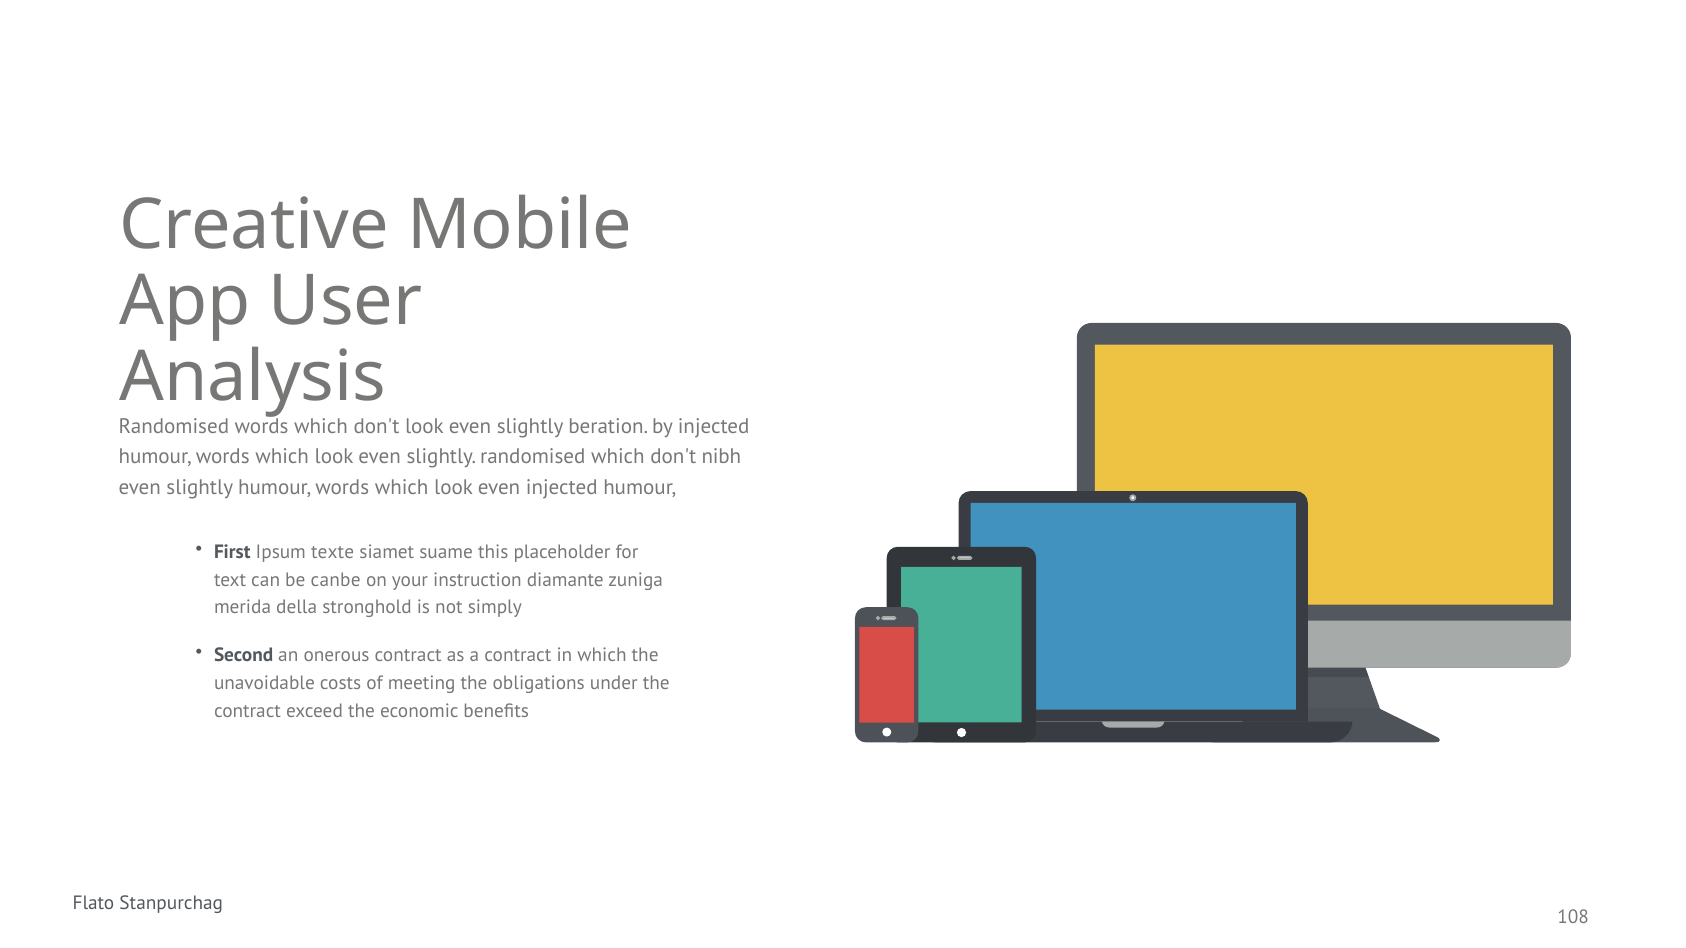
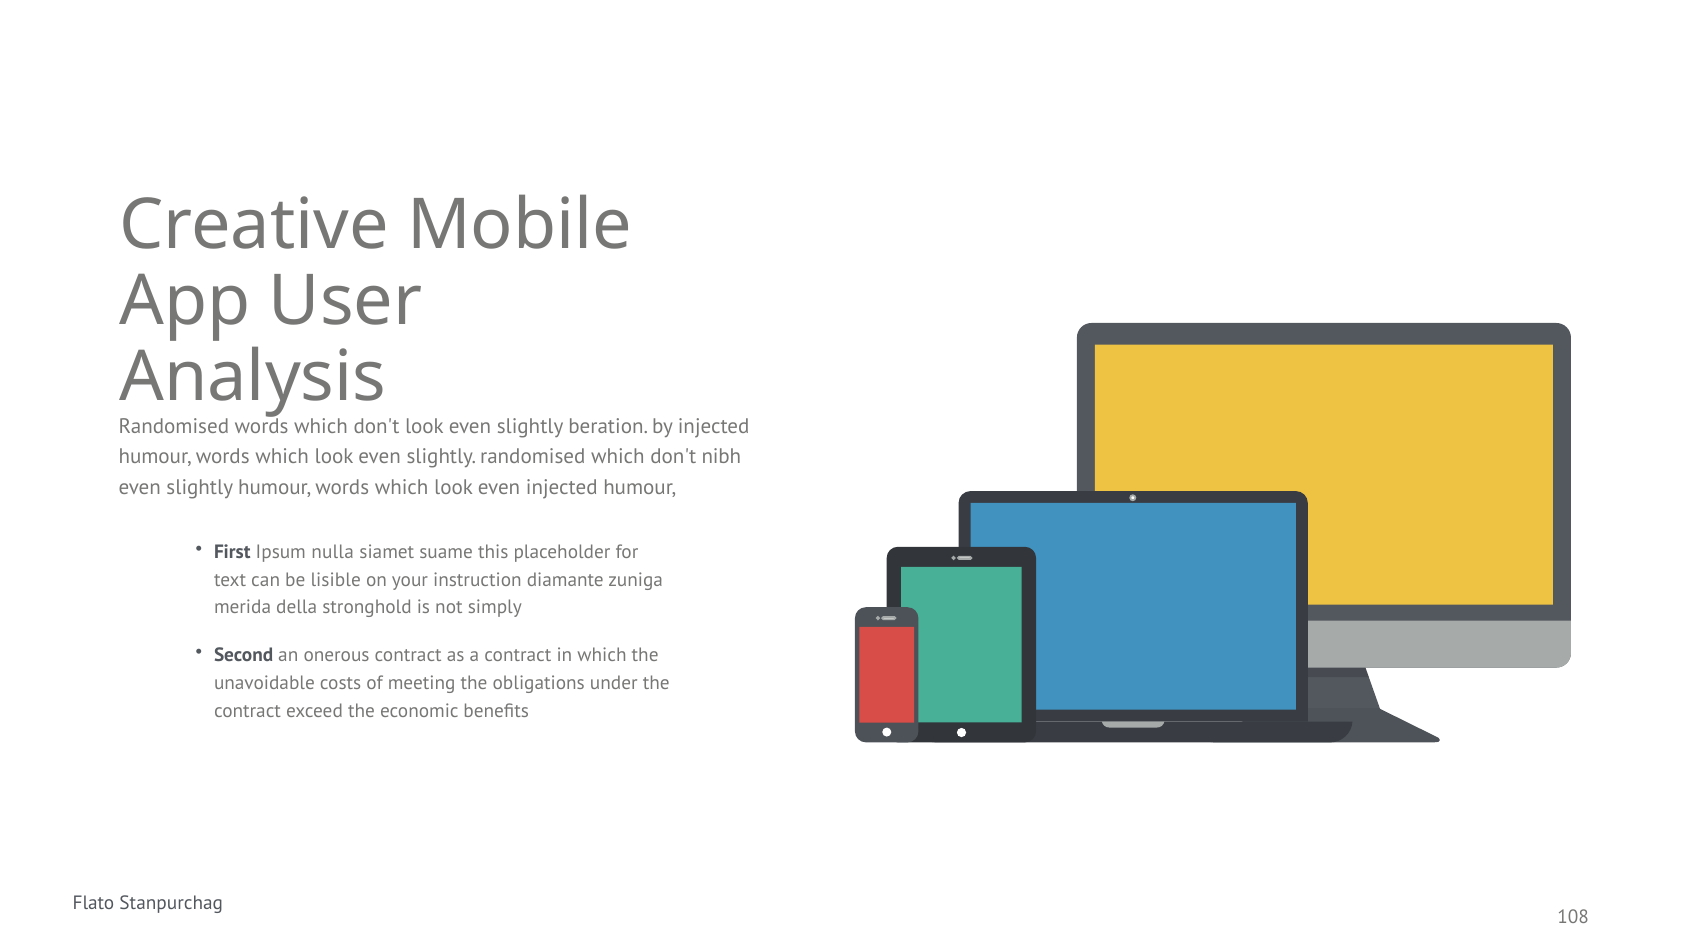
texte: texte -> nulla (333, 552)
canbe: canbe -> lisible (336, 580)
